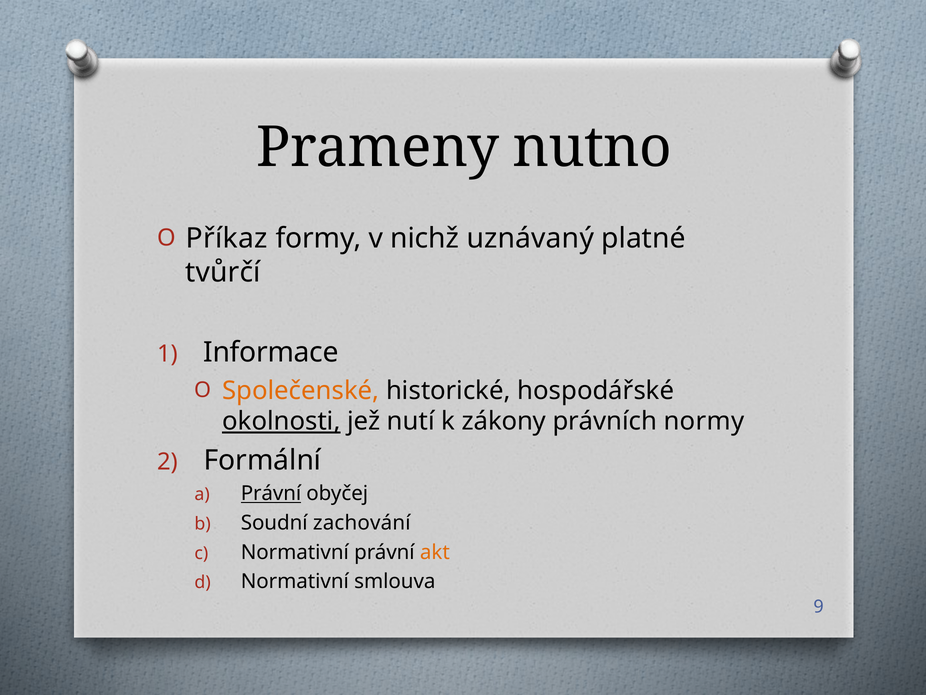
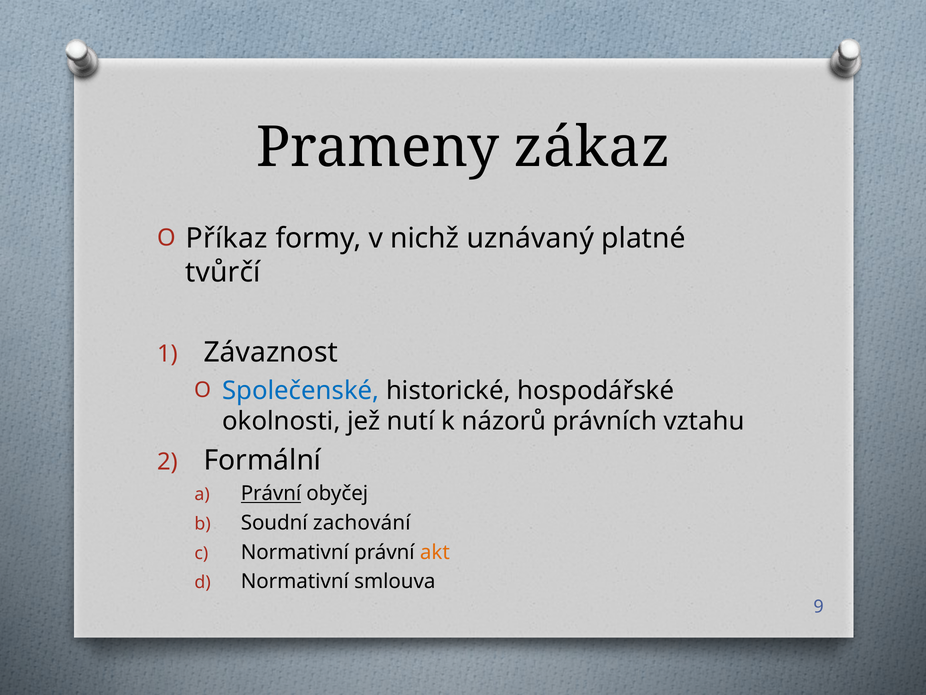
nutno: nutno -> zákaz (592, 148)
Informace: Informace -> Závaznost (271, 352)
Společenské colour: orange -> blue (301, 390)
okolnosti underline: present -> none (281, 421)
zákony: zákony -> názorů (504, 421)
normy: normy -> vztahu (704, 421)
